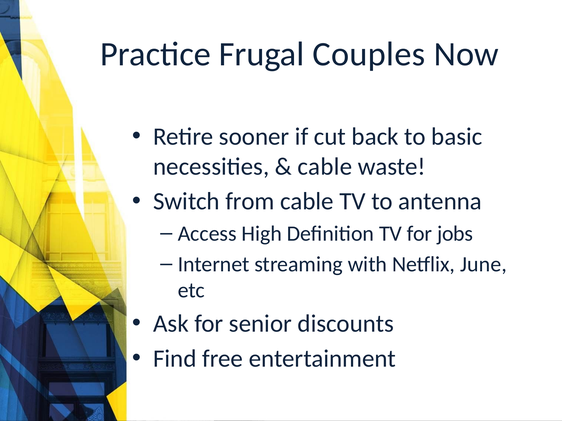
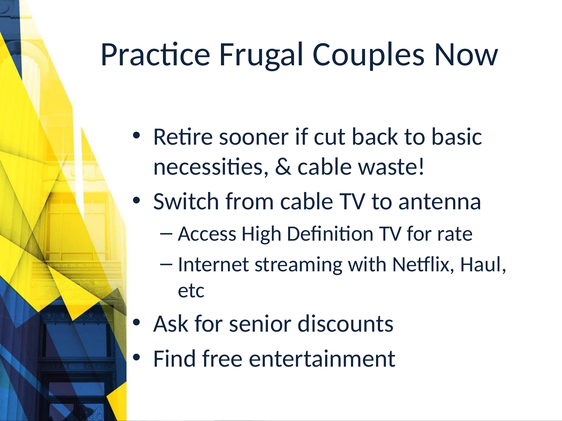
jobs: jobs -> rate (455, 234)
June: June -> Haul (483, 264)
